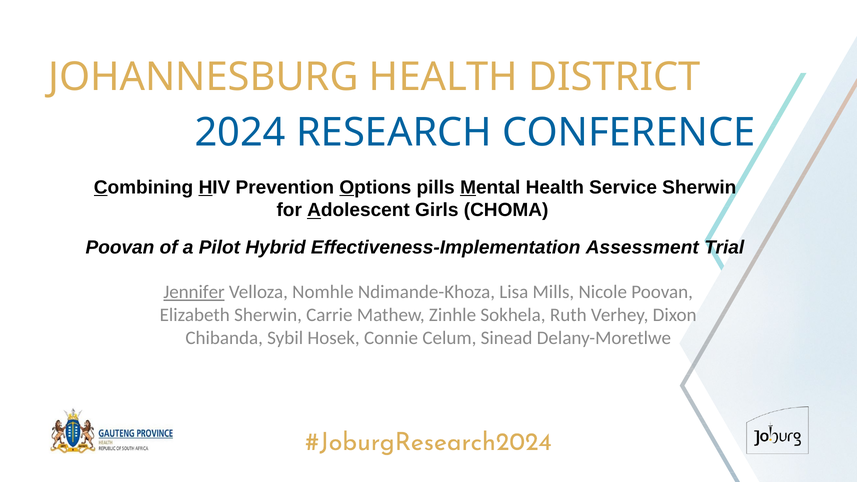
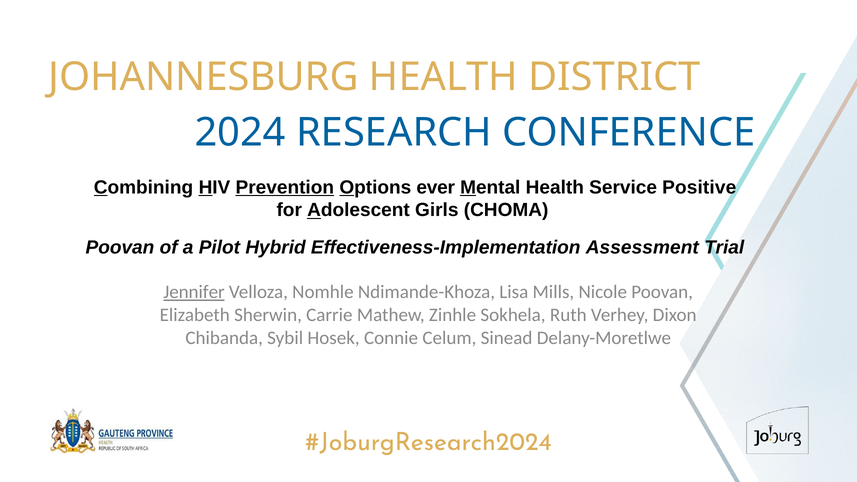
Prevention underline: none -> present (285, 187)
pills: pills -> ever (436, 187)
Service Sherwin: Sherwin -> Positive (699, 187)
